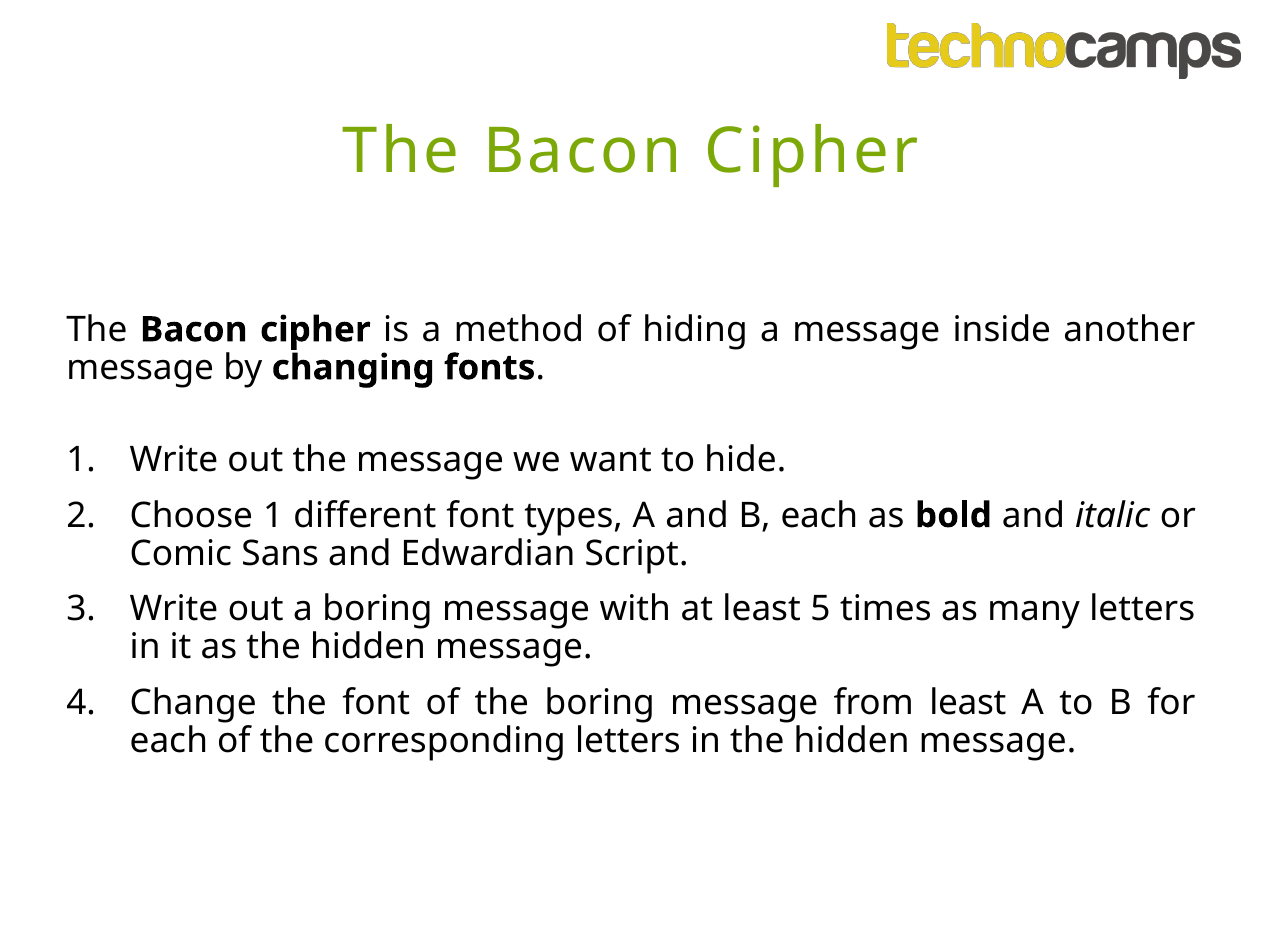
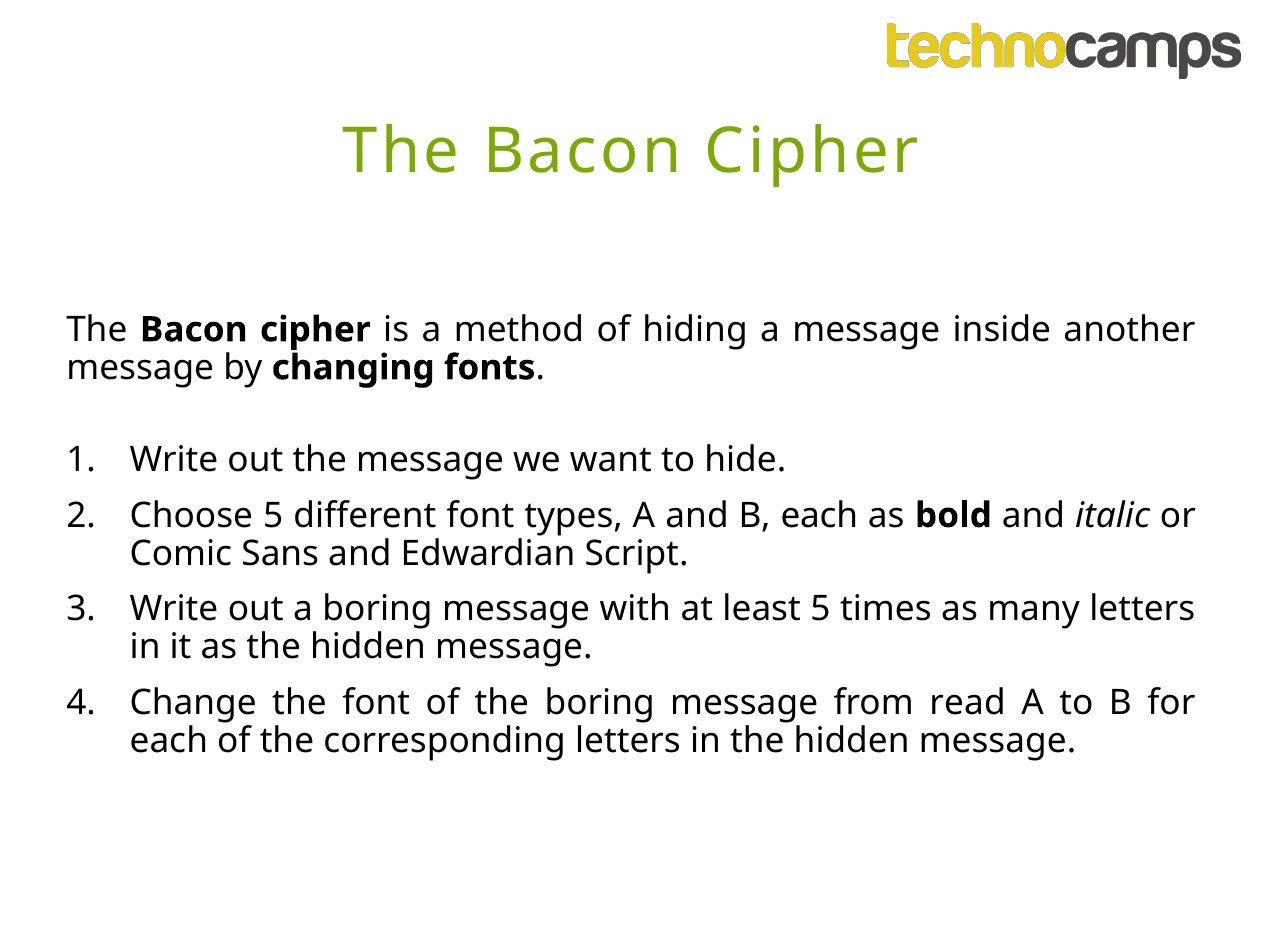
Choose 1: 1 -> 5 (273, 516)
from least: least -> read (968, 703)
